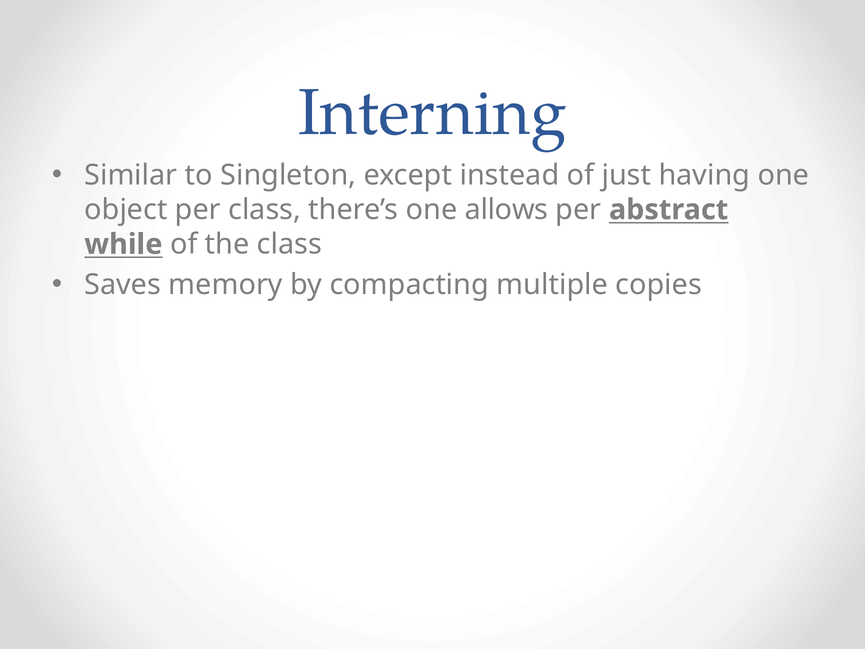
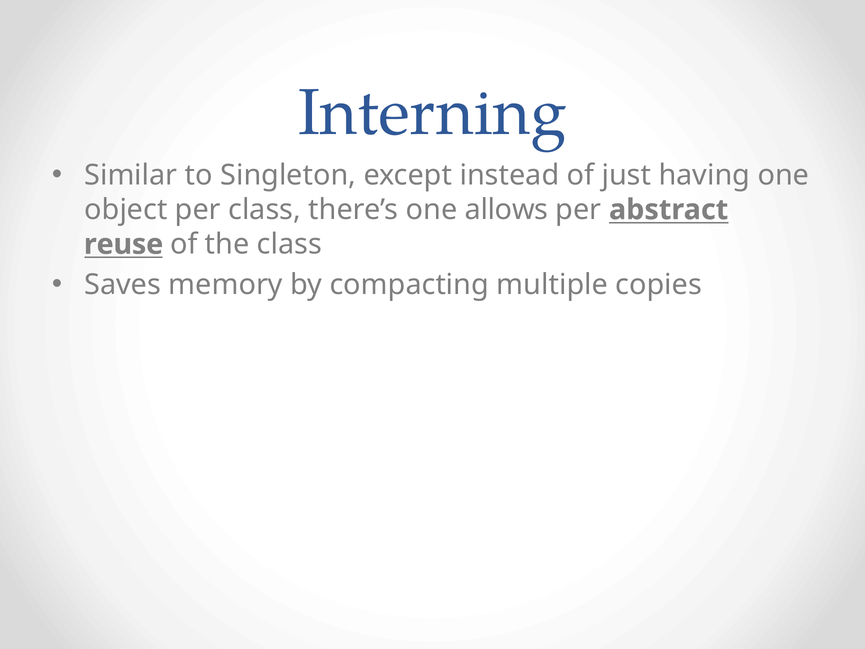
while: while -> reuse (124, 244)
